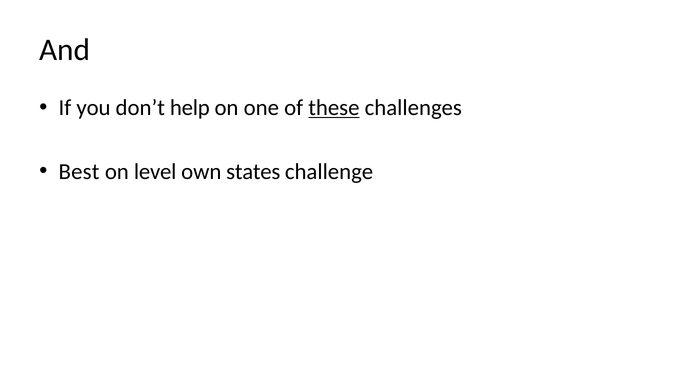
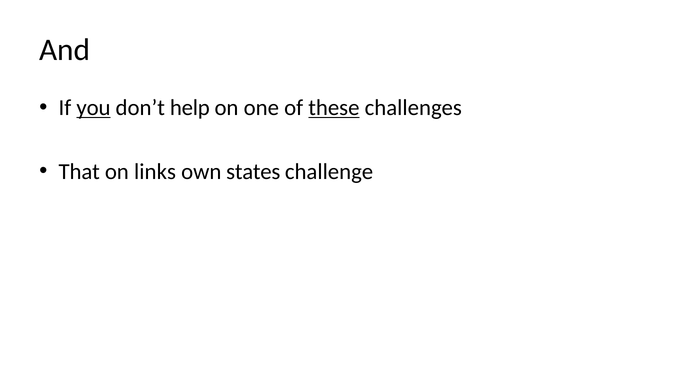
you underline: none -> present (93, 108)
Best: Best -> That (79, 172)
level: level -> links (155, 172)
